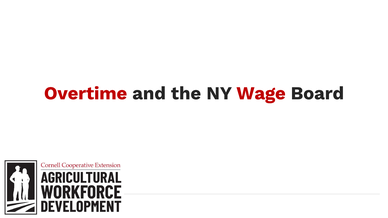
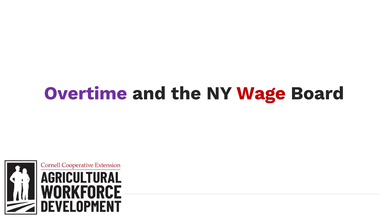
Overtime colour: red -> purple (86, 93)
